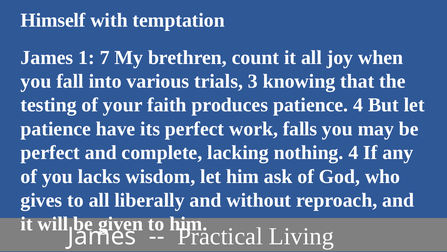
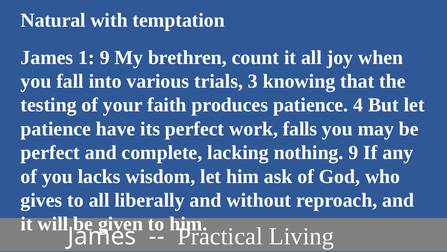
Himself: Himself -> Natural (53, 20)
1 7: 7 -> 9 (105, 57)
nothing 4: 4 -> 9 (353, 152)
